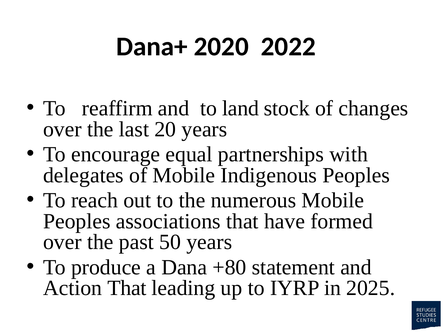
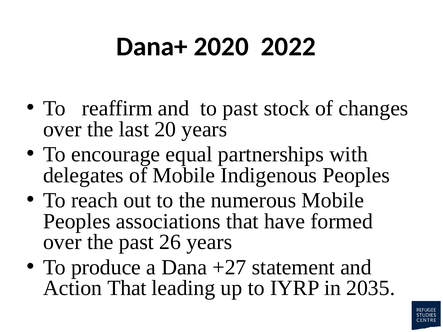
to land: land -> past (240, 109)
50: 50 -> 26 (170, 242)
+80: +80 -> +27 (230, 267)
2025: 2025 -> 2035 (371, 288)
